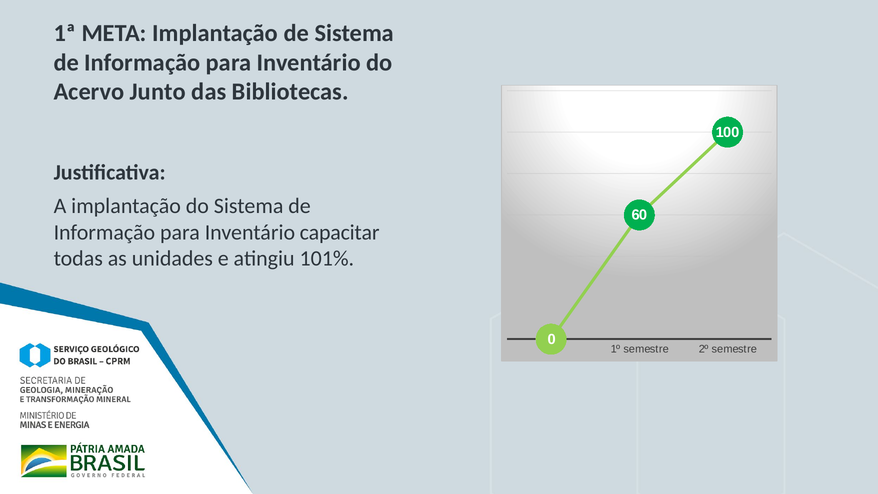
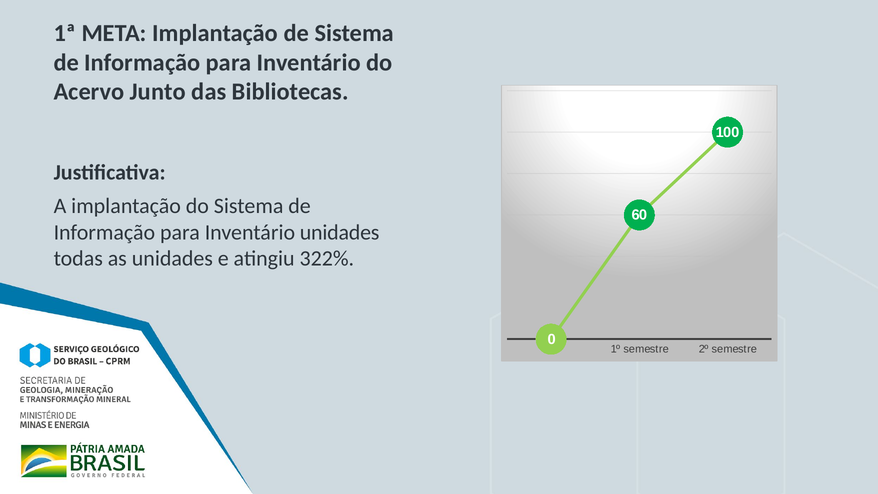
Inventário capacitar: capacitar -> unidades (340, 232)
101%: 101% -> 322% (327, 259)
